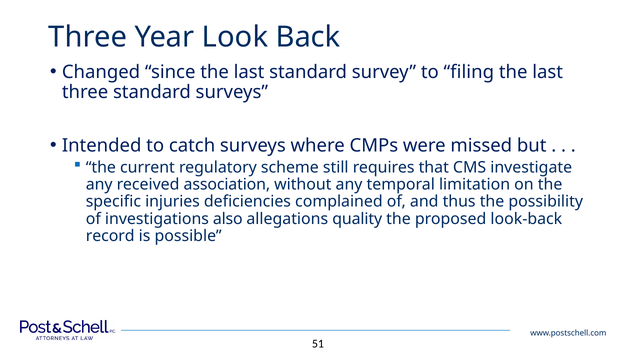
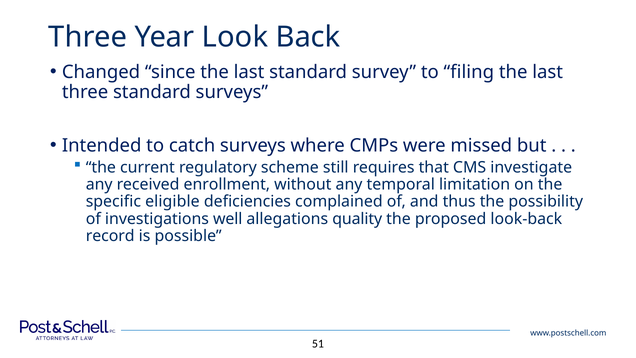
association: association -> enrollment (227, 184)
injuries: injuries -> eligible (172, 202)
also: also -> well (228, 219)
